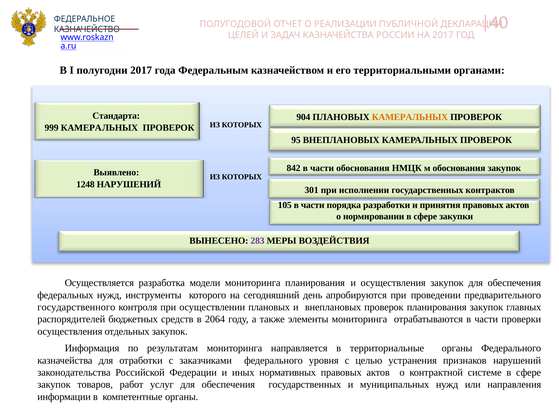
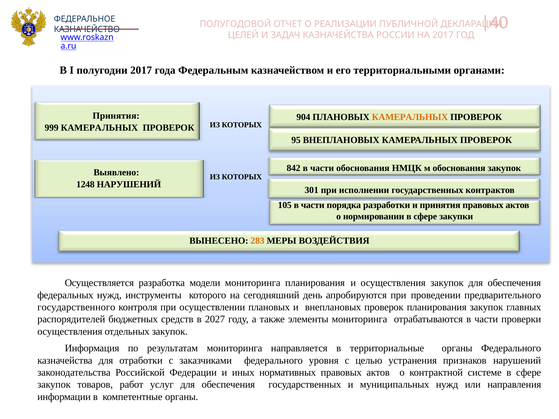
Стандарта: Стандарта -> Принятия (116, 116)
283 colour: purple -> orange (258, 241)
2064: 2064 -> 2027 (215, 320)
